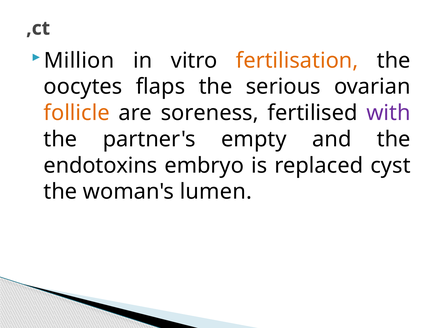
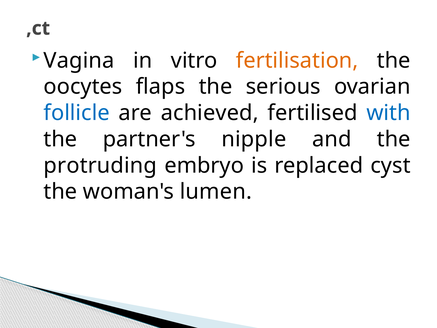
Million: Million -> Vagina (79, 60)
follicle colour: orange -> blue (77, 113)
soreness: soreness -> achieved (210, 113)
with colour: purple -> blue (388, 113)
empty: empty -> nipple (254, 139)
endotoxins: endotoxins -> protruding (100, 165)
